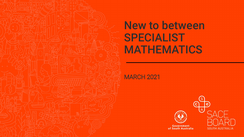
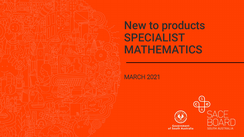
between: between -> products (184, 26)
